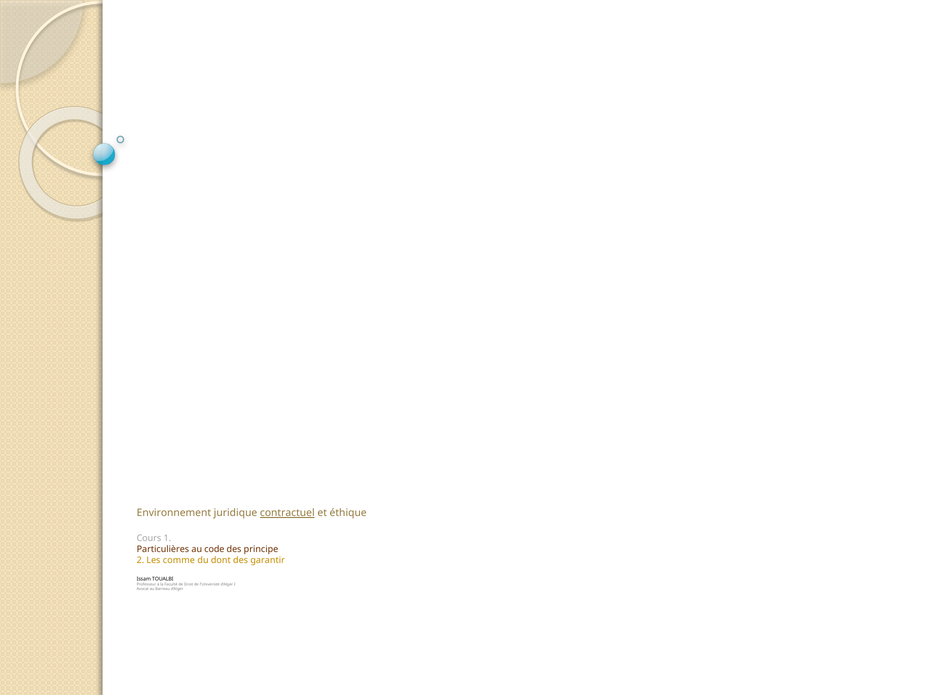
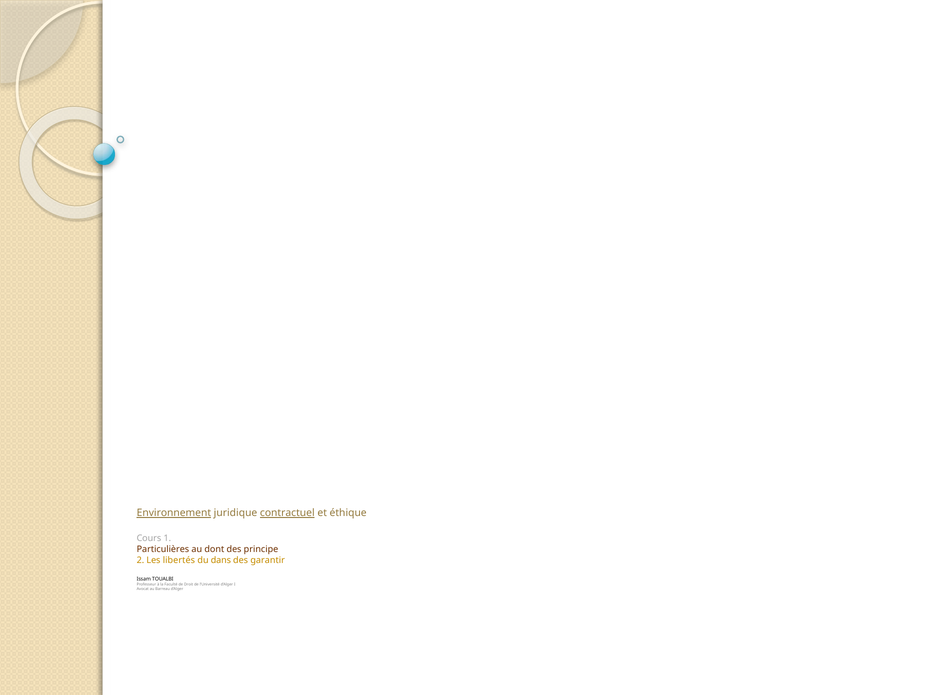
Environnement underline: none -> present (174, 513)
code: code -> dont (214, 549)
comme: comme -> libertés (179, 560)
dont: dont -> dans (221, 560)
